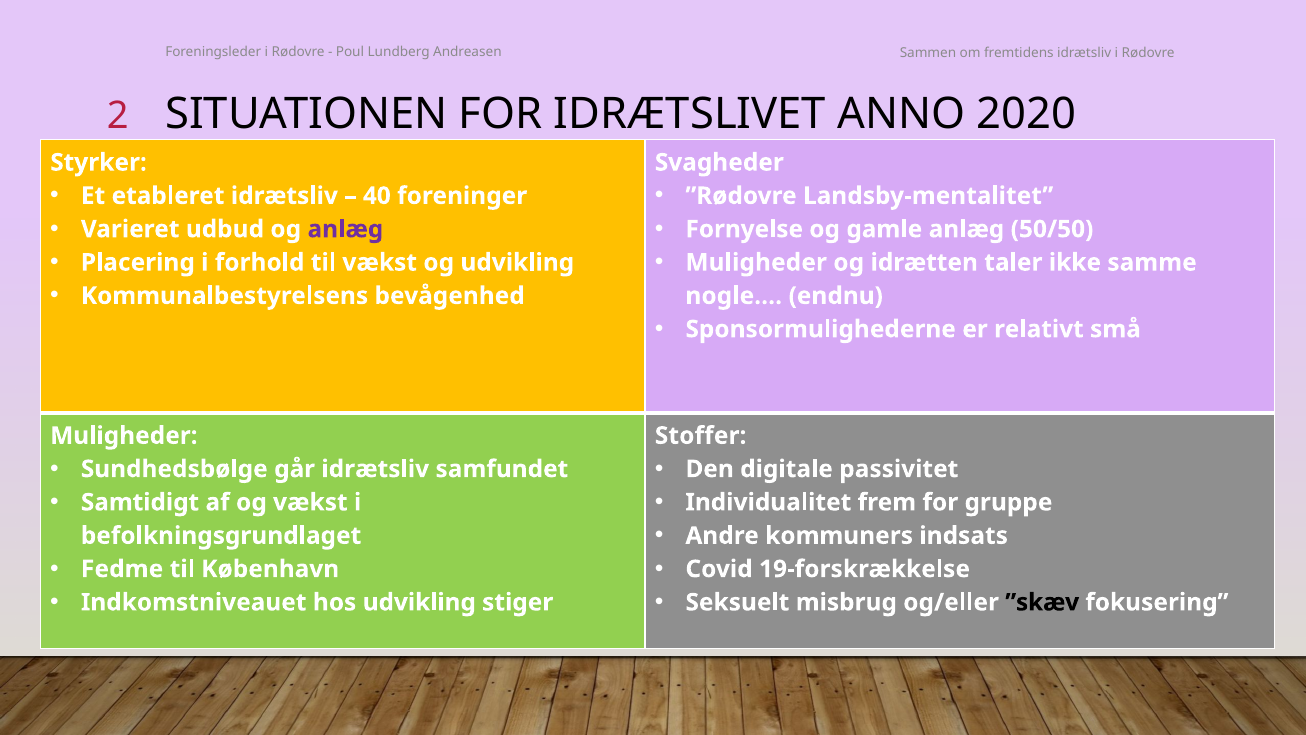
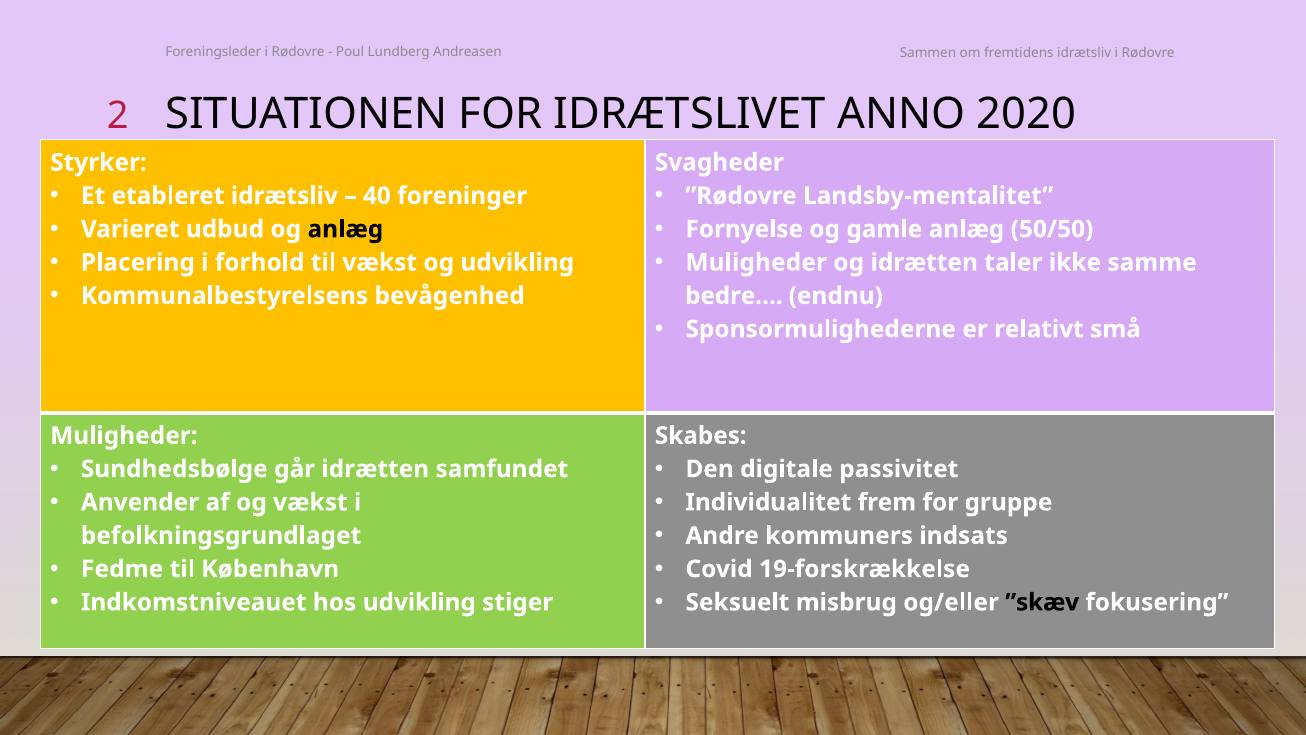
anlæg colour: purple -> black (345, 229)
nogle…: nogle… -> bedre… (734, 296)
Stoffer: Stoffer -> Skabes (701, 436)
går idrætsliv: idrætsliv -> idrætten (375, 469)
Samtidigt: Samtidigt -> Anvender (140, 502)
